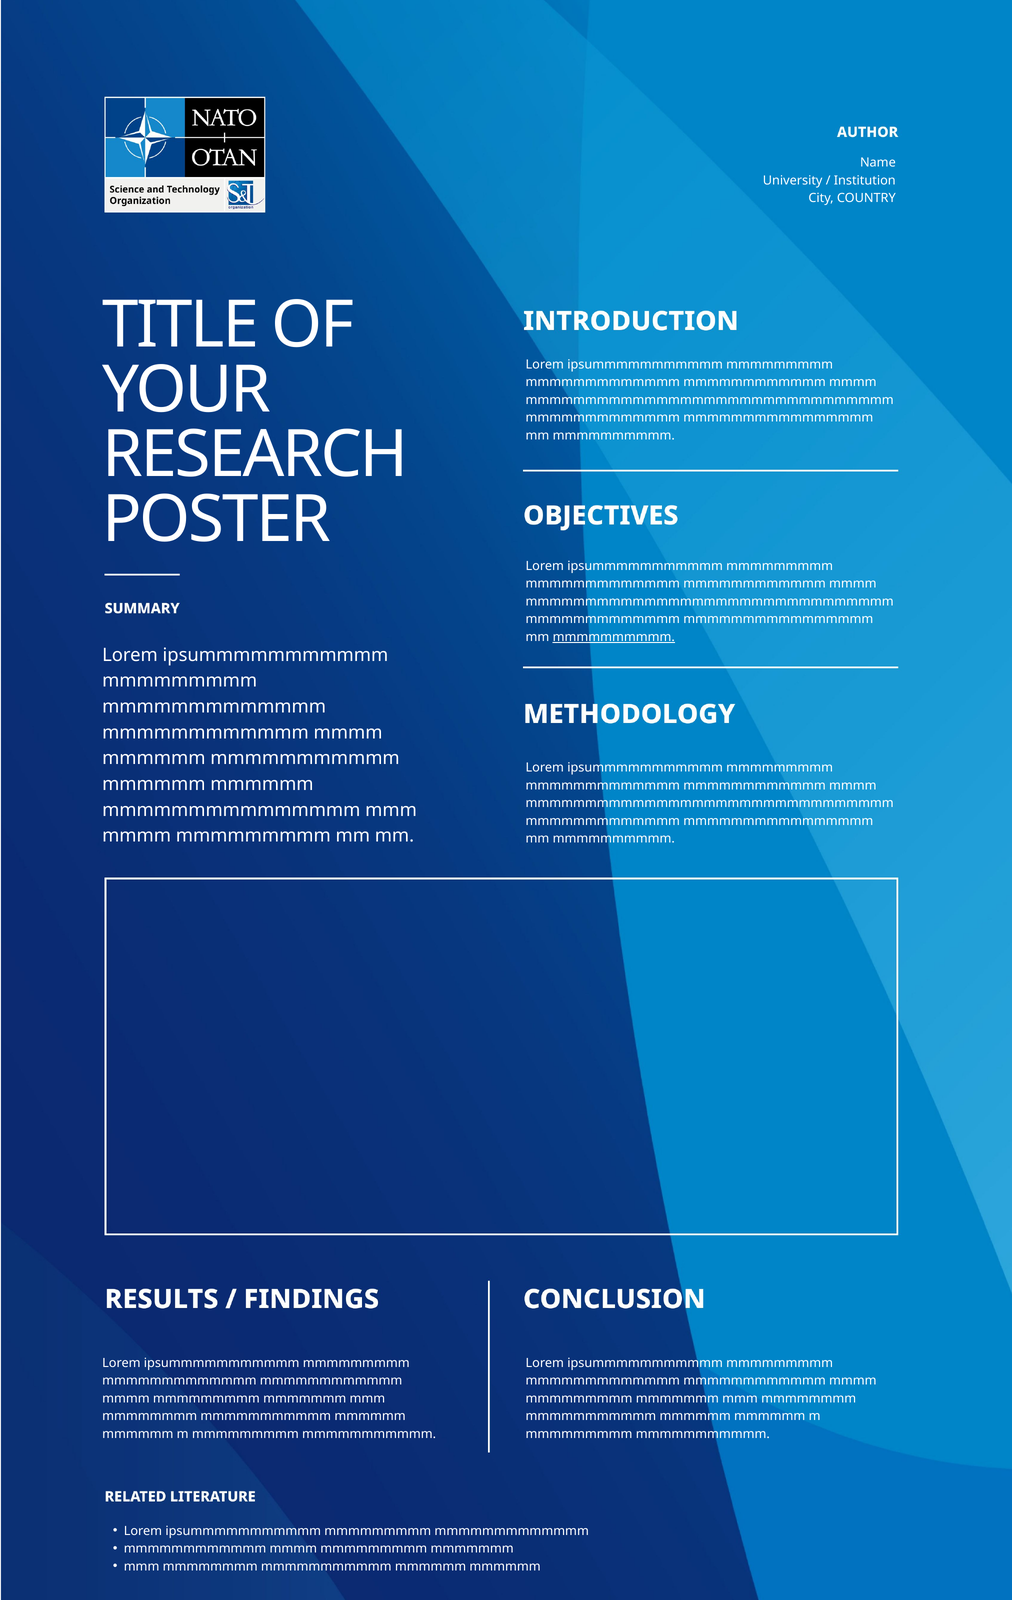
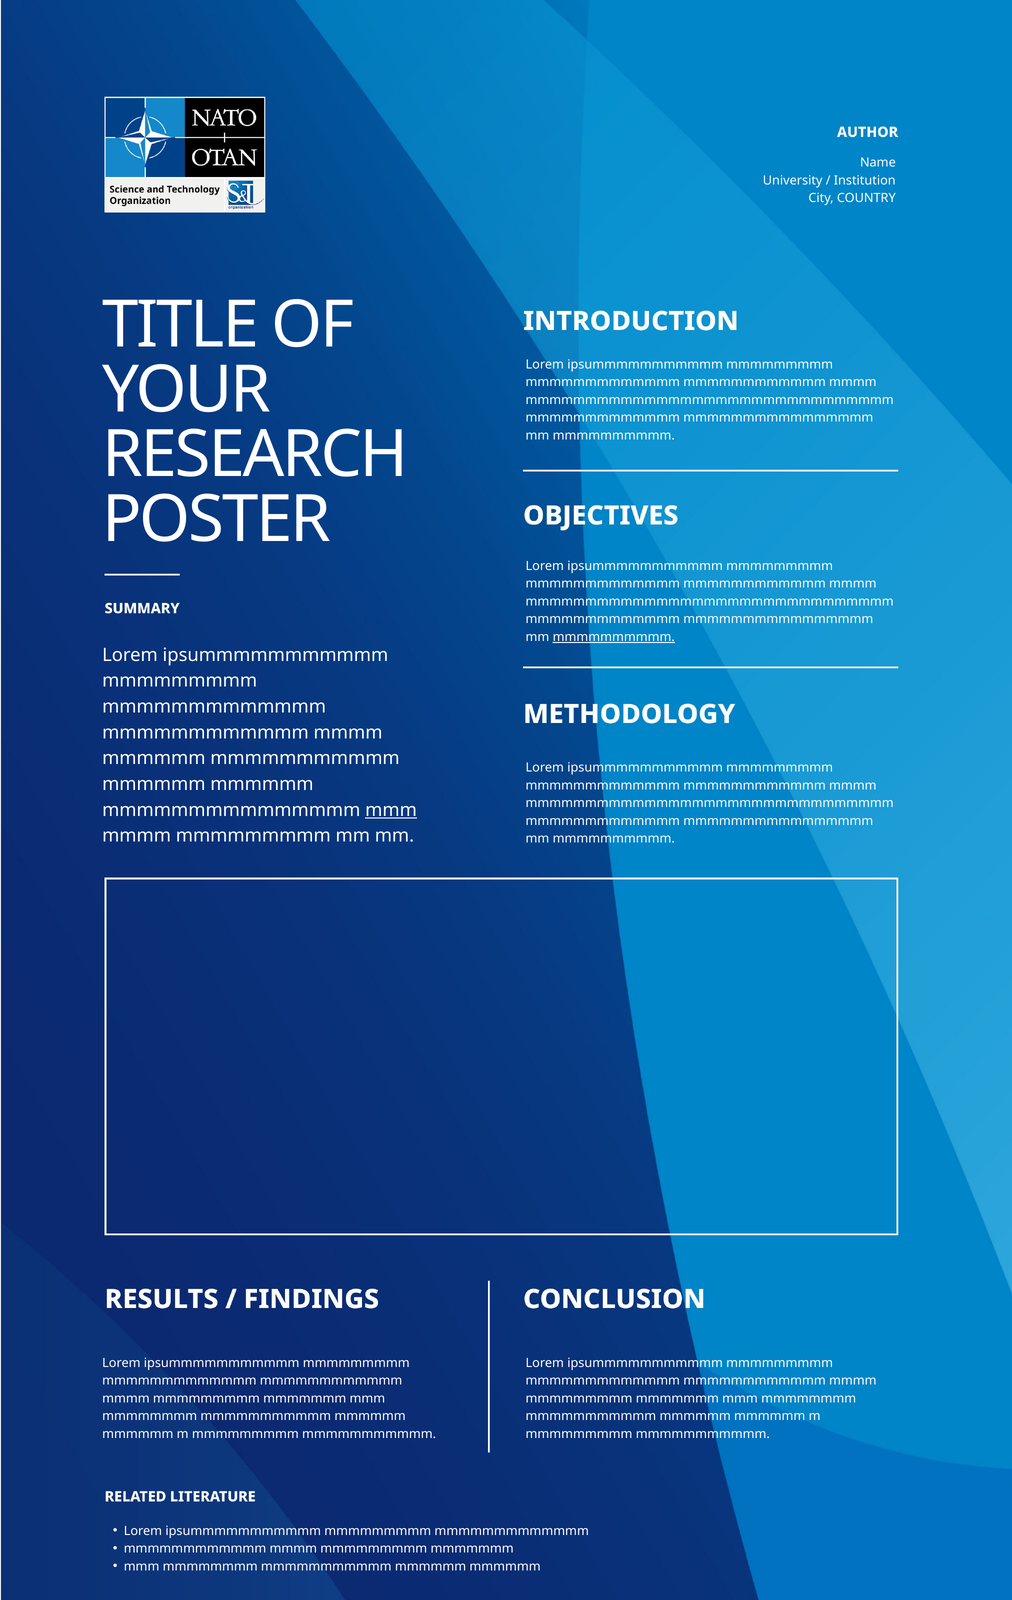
mmm underline: none -> present (391, 810)
